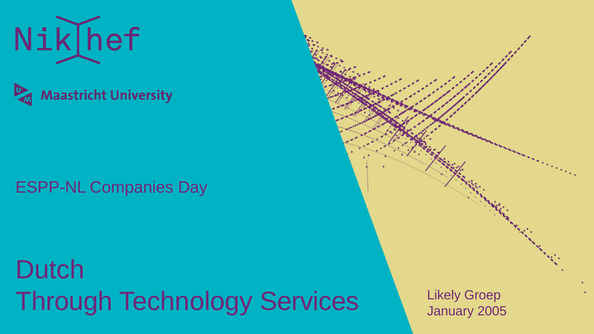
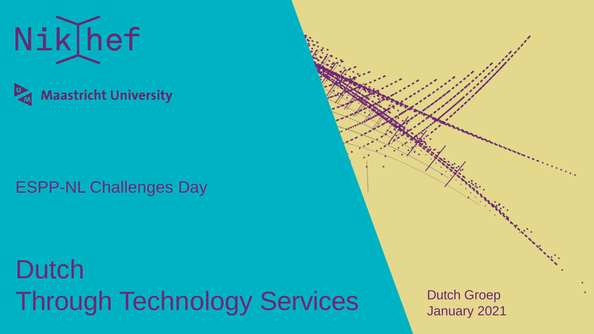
Companies: Companies -> Challenges (132, 187)
Likely: Likely -> Dutch (444, 295)
2005: 2005 -> 2021 (492, 311)
